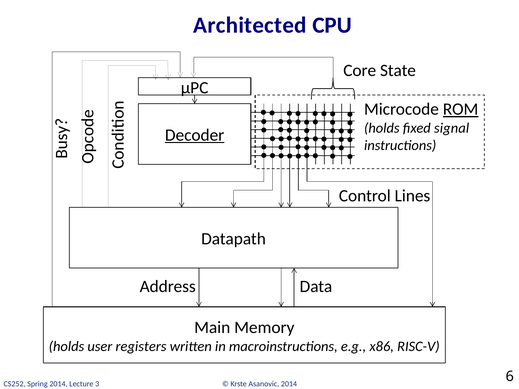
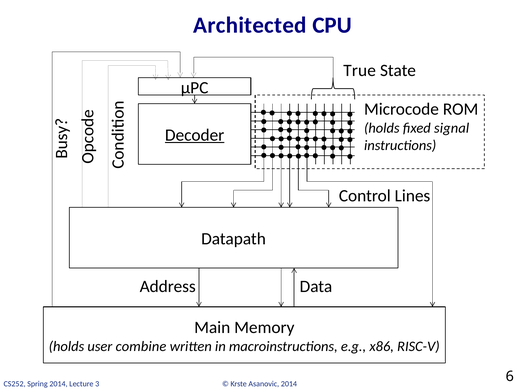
Core: Core -> True (360, 70)
ROM underline: present -> none (461, 109)
registers: registers -> combine (141, 347)
